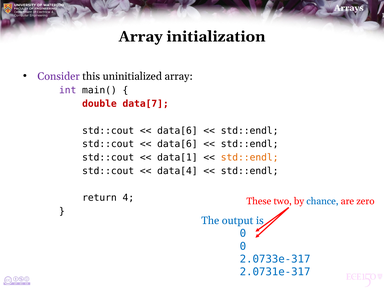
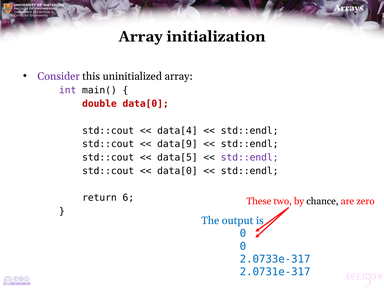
double data[7: data[7 -> data[0 (146, 104)
data[6: data[6 -> data[4 (177, 131)
data[6: data[6 -> data[9 (177, 144)
data[1: data[1 -> data[5 (177, 157)
std::endl colour: orange -> purple (250, 157)
data[4: data[4 -> data[0 (177, 171)
4: 4 -> 6 (128, 198)
chance colour: blue -> black (322, 201)
